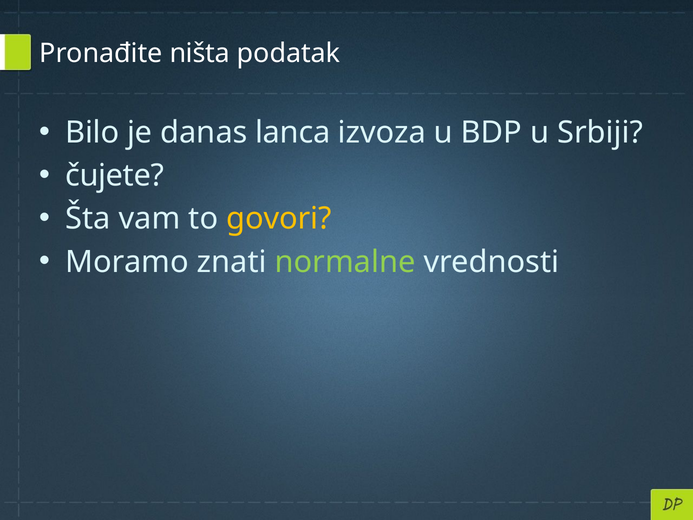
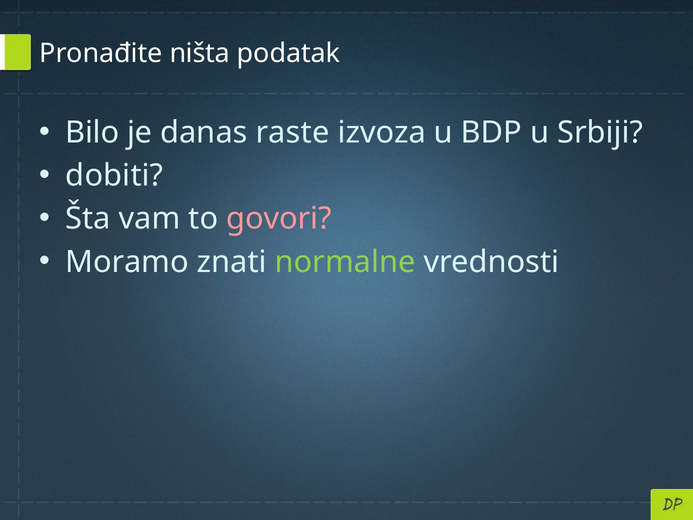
lanca: lanca -> raste (293, 132)
čujete: čujete -> dobiti (114, 176)
govori colour: yellow -> pink (279, 219)
